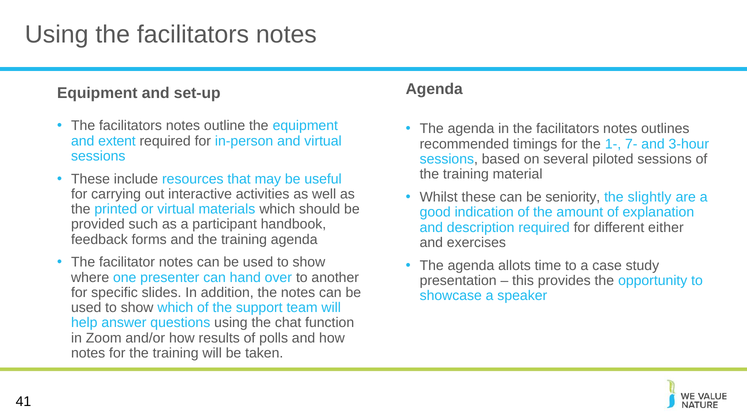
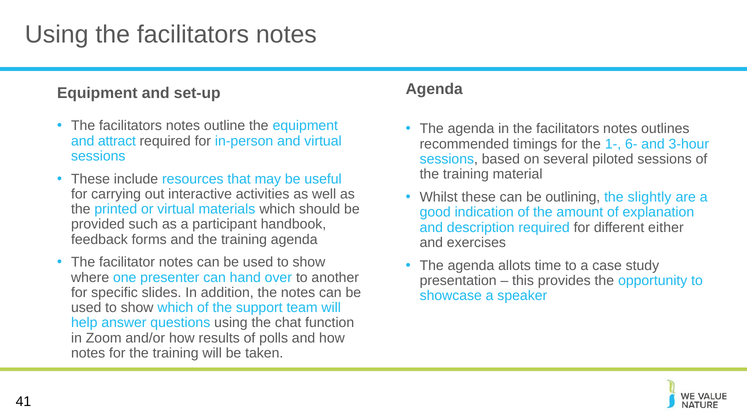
extent: extent -> attract (117, 141)
7-: 7- -> 6- (631, 144)
seniority: seniority -> outlining (573, 197)
